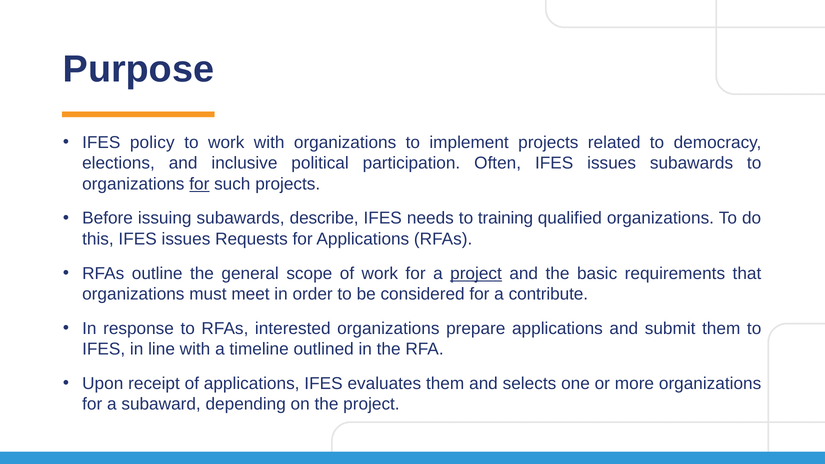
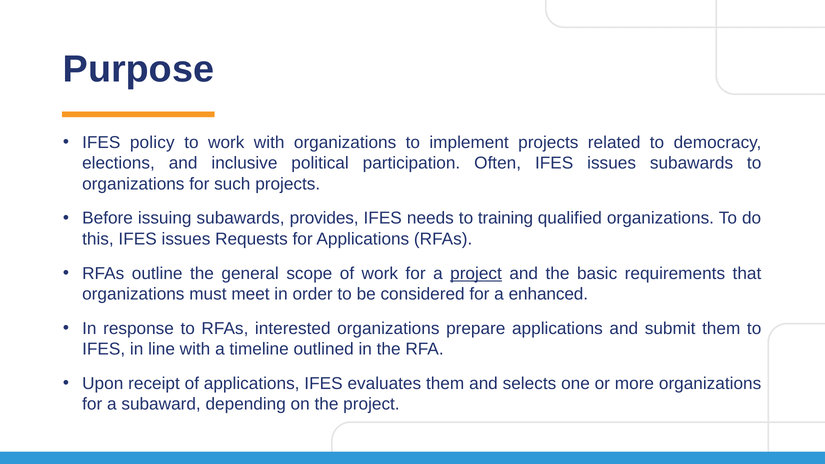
for underline: present -> none (199, 184)
describe: describe -> provides (324, 218)
contribute: contribute -> enhanced (548, 294)
